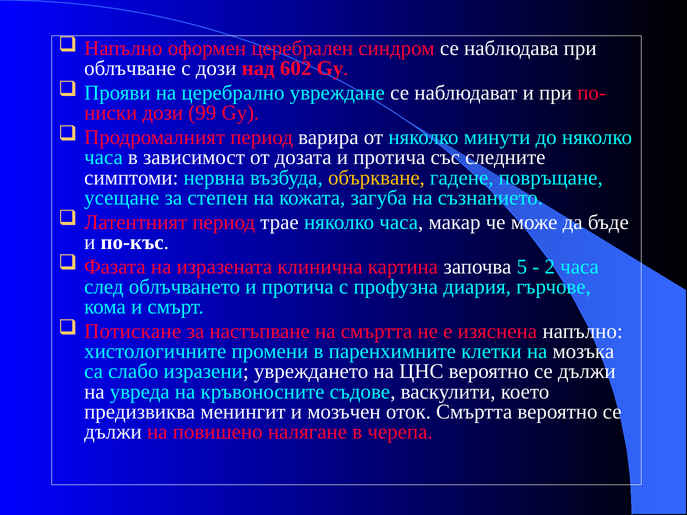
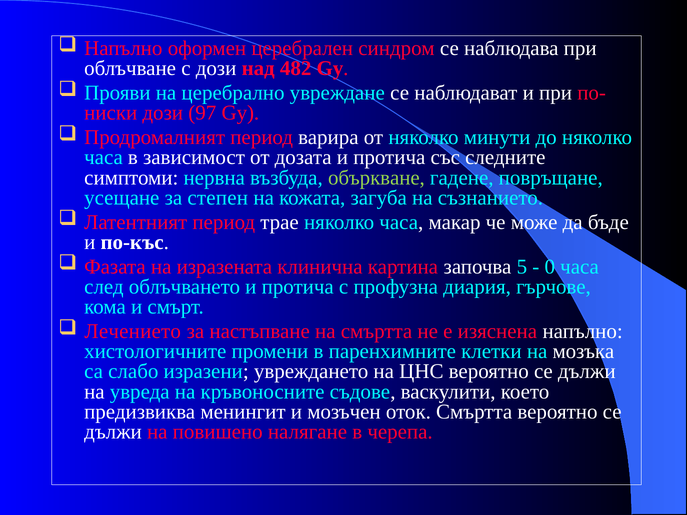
602: 602 -> 482 (296, 69)
99: 99 -> 97 (202, 113)
объркване colour: yellow -> light green (376, 178)
2: 2 -> 0 (550, 267)
Потискане: Потискане -> Лечението (133, 331)
